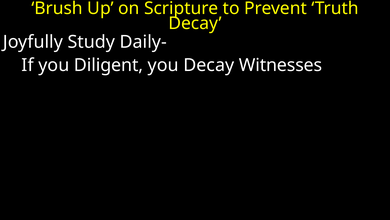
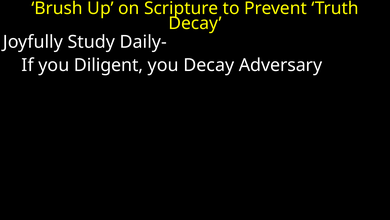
Witnesses: Witnesses -> Adversary (281, 65)
